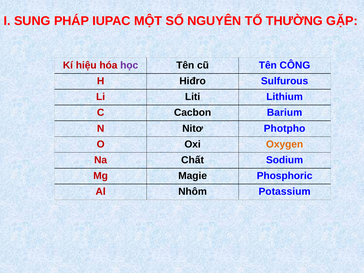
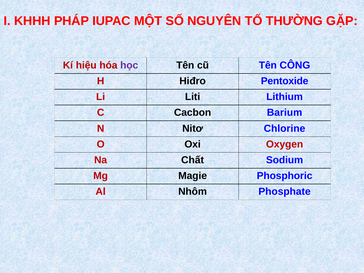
SUNG: SUNG -> KHHH (32, 21)
Sulfurous: Sulfurous -> Pentoxide (285, 81)
Photpho: Photpho -> Chlorine (285, 128)
Oxygen colour: orange -> red (285, 144)
Potassium: Potassium -> Phosphate (285, 192)
